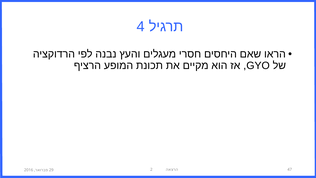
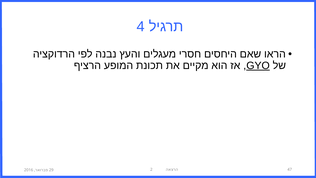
GYO underline: none -> present (258, 66)
